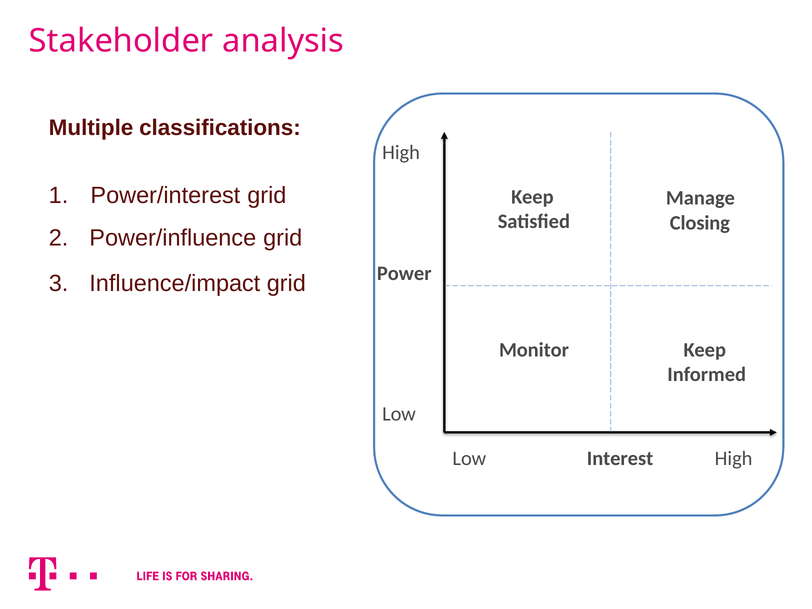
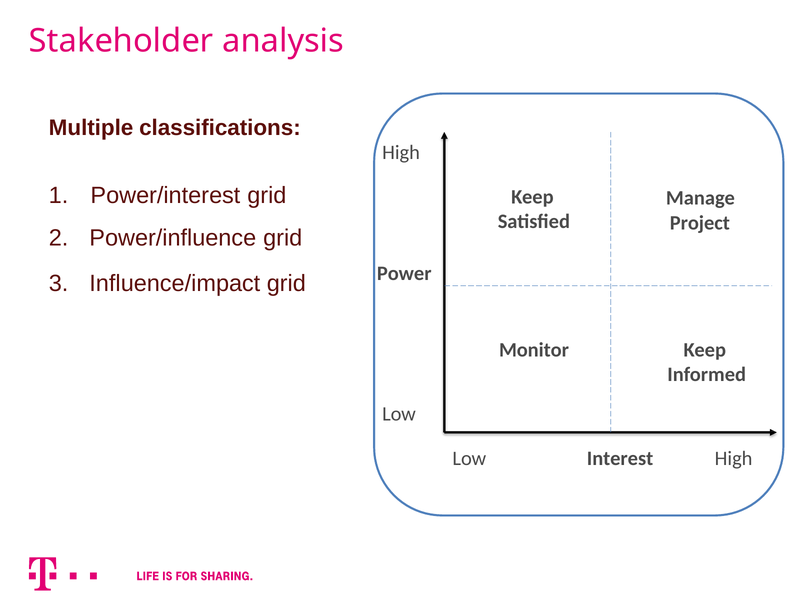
Closing: Closing -> Project (700, 223)
